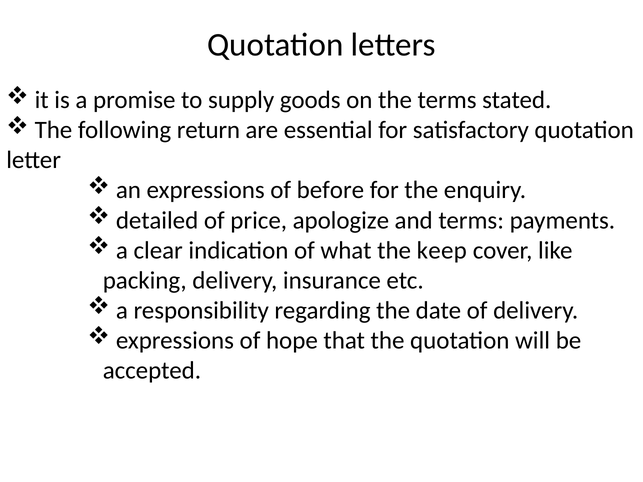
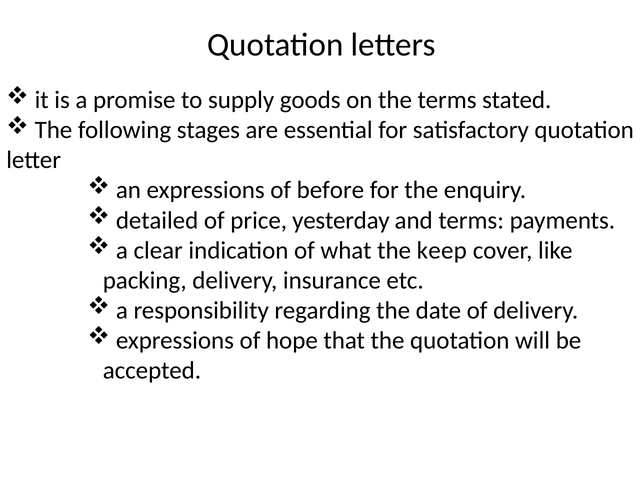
return: return -> stages (208, 130)
apologize: apologize -> yesterday (341, 220)
